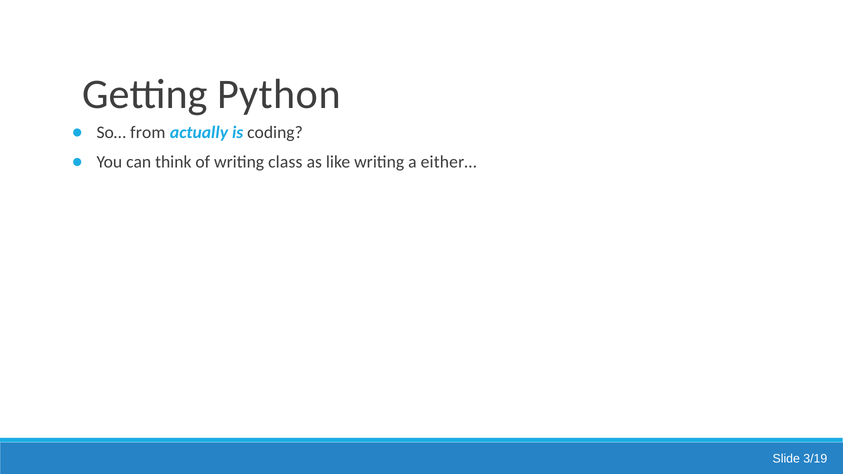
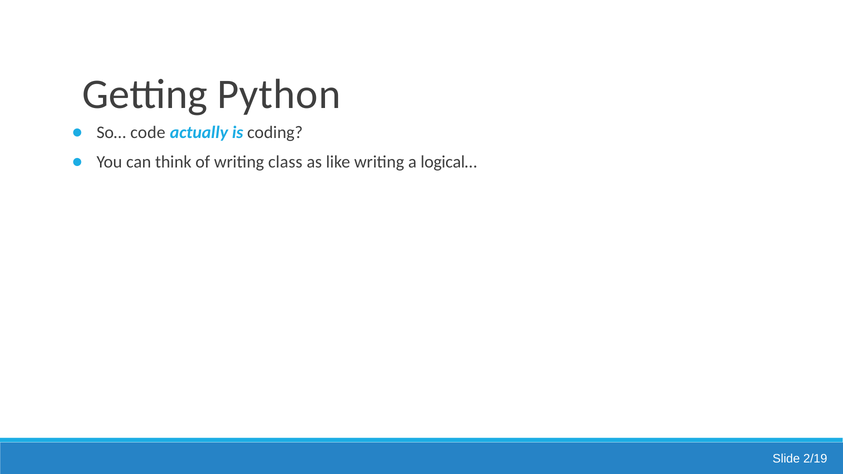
from: from -> code (148, 133)
either…: either… -> logical… (449, 162)
3/19: 3/19 -> 2/19 (815, 459)
